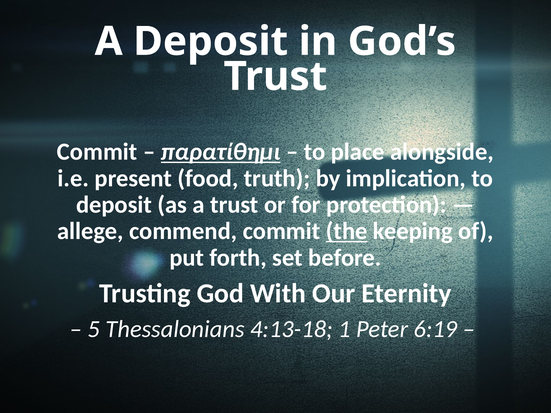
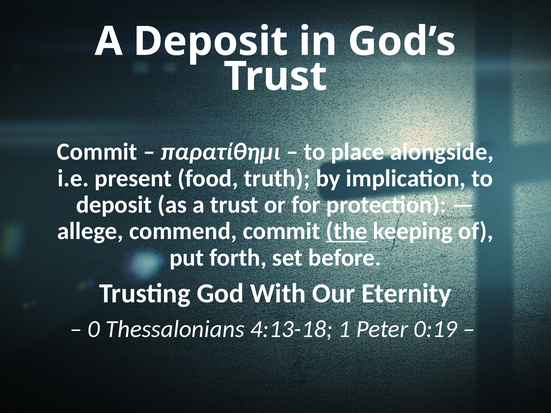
παρατίθημι underline: present -> none (221, 152)
5: 5 -> 0 (94, 329)
6:19: 6:19 -> 0:19 (435, 329)
